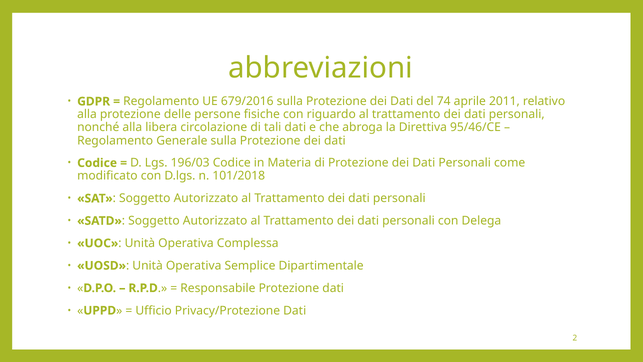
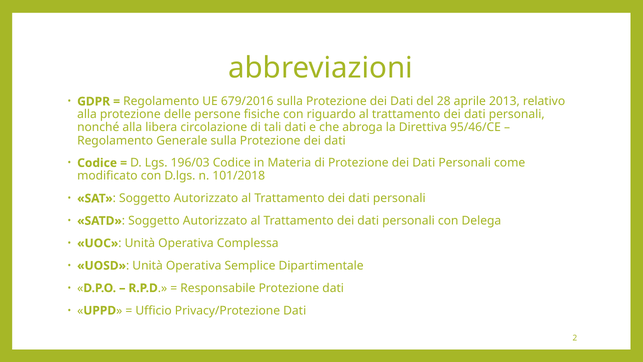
74: 74 -> 28 (444, 101)
2011: 2011 -> 2013 (504, 101)
